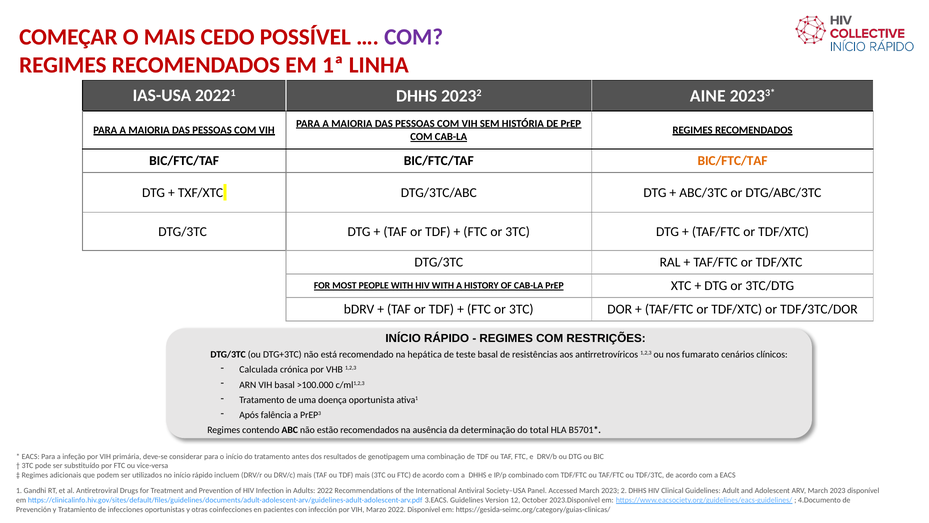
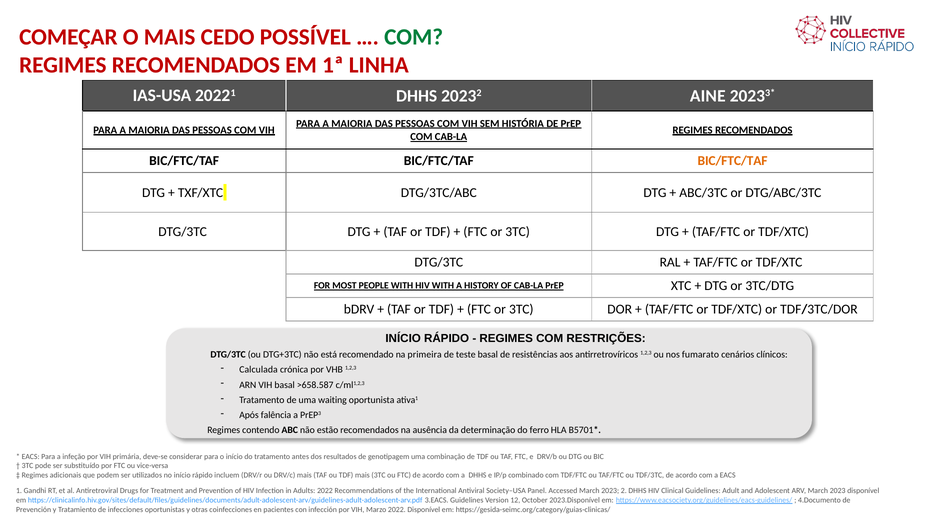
COM colour: purple -> green (414, 37)
hepática: hepática -> primeira (425, 354)
>100.000: >100.000 -> >658.587 (315, 385)
doença: doença -> waiting (333, 400)
total: total -> ferro (539, 430)
